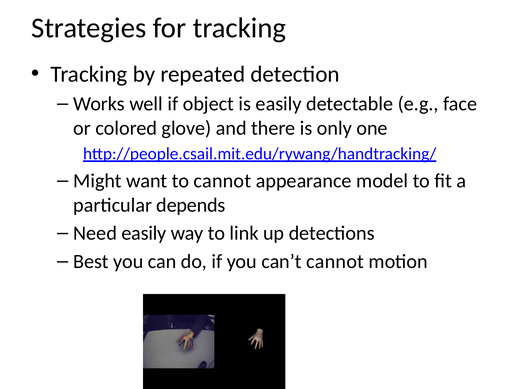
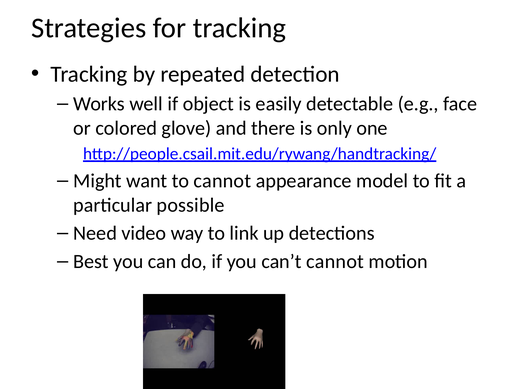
depends: depends -> possible (191, 205)
Need easily: easily -> video (144, 233)
